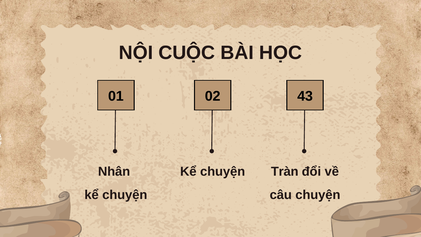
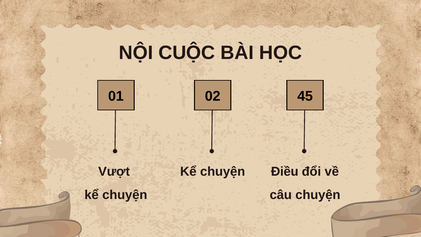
43: 43 -> 45 (305, 96)
Nhân: Nhân -> Vượt (114, 172)
Tràn: Tràn -> Điều (285, 172)
